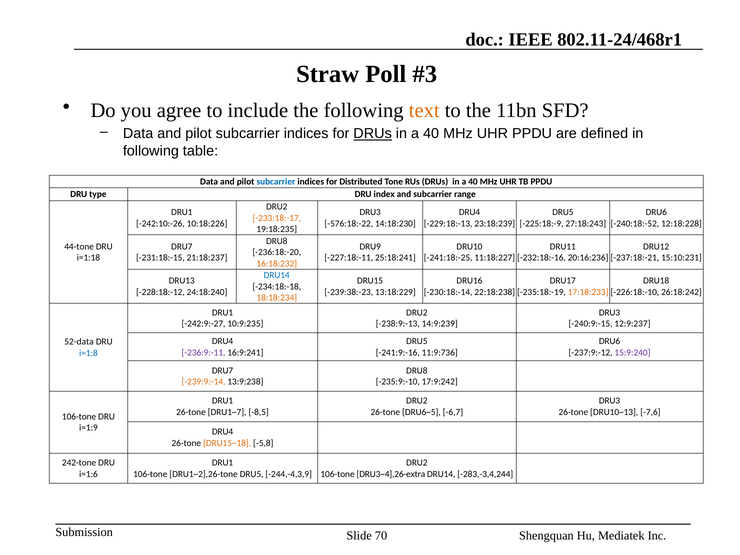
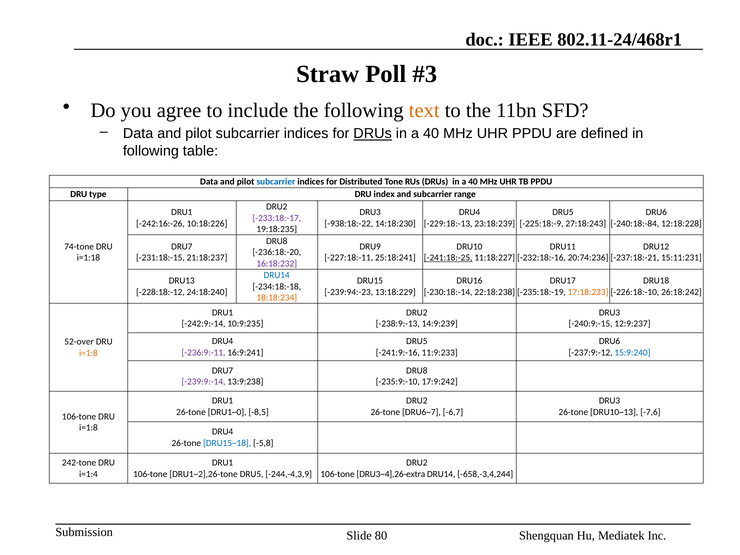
-233:18:-17 colour: orange -> purple (277, 218)
-242:10:-26: -242:10:-26 -> -242:16:-26 (160, 224)
-576:18:-22: -576:18:-22 -> -938:18:-22 (349, 224)
-240:18:-52: -240:18:-52 -> -240:18:-84 (635, 224)
44-tone: 44-tone -> 74-tone (79, 247)
-241:18:-25 underline: none -> present (448, 258)
20:16:236: 20:16:236 -> 20:74:236 (588, 258)
15:10:231: 15:10:231 -> 15:11:231 (681, 258)
16:18:232 colour: orange -> purple (277, 263)
-239:38:-23: -239:38:-23 -> -239:94:-23 (349, 292)
-242:9:-27: -242:9:-27 -> -242:9:-14 (203, 324)
52-data: 52-data -> 52-over (79, 342)
11:9:736: 11:9:736 -> 11:9:233 (440, 352)
15:9:240 colour: purple -> blue (632, 352)
i=1:8 colour: blue -> orange (88, 353)
-239:9:-14 colour: orange -> purple (203, 382)
DRU1~7: DRU1~7 -> DRU1~0 (227, 412)
DRU6~5: DRU6~5 -> DRU6~7 (421, 412)
i=1:9: i=1:9 -> i=1:8 (88, 428)
DRU15~18 colour: orange -> blue (227, 443)
i=1:6: i=1:6 -> i=1:4 (88, 474)
-283,-3,4,244: -283,-3,4,244 -> -658,-3,4,244 (485, 474)
70: 70 -> 80 (381, 536)
